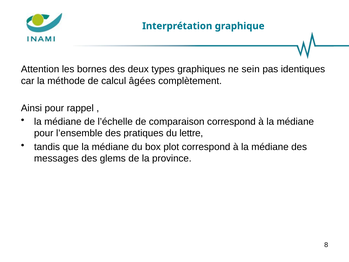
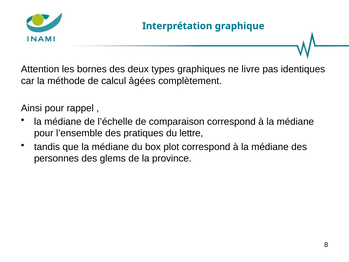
sein: sein -> livre (251, 69)
messages: messages -> personnes (56, 158)
